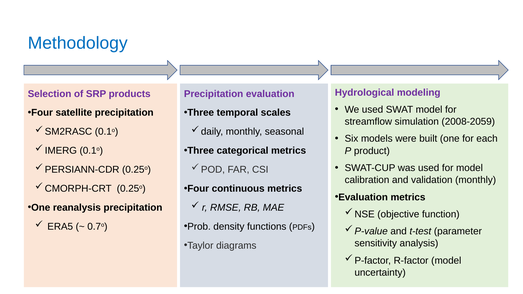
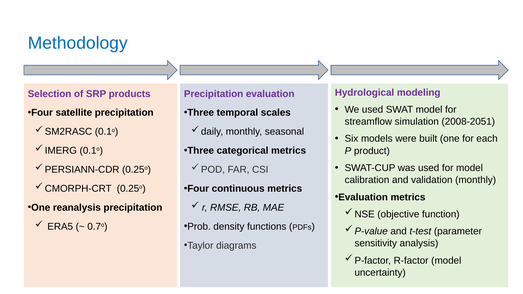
2008-2059: 2008-2059 -> 2008-2051 (468, 122)
